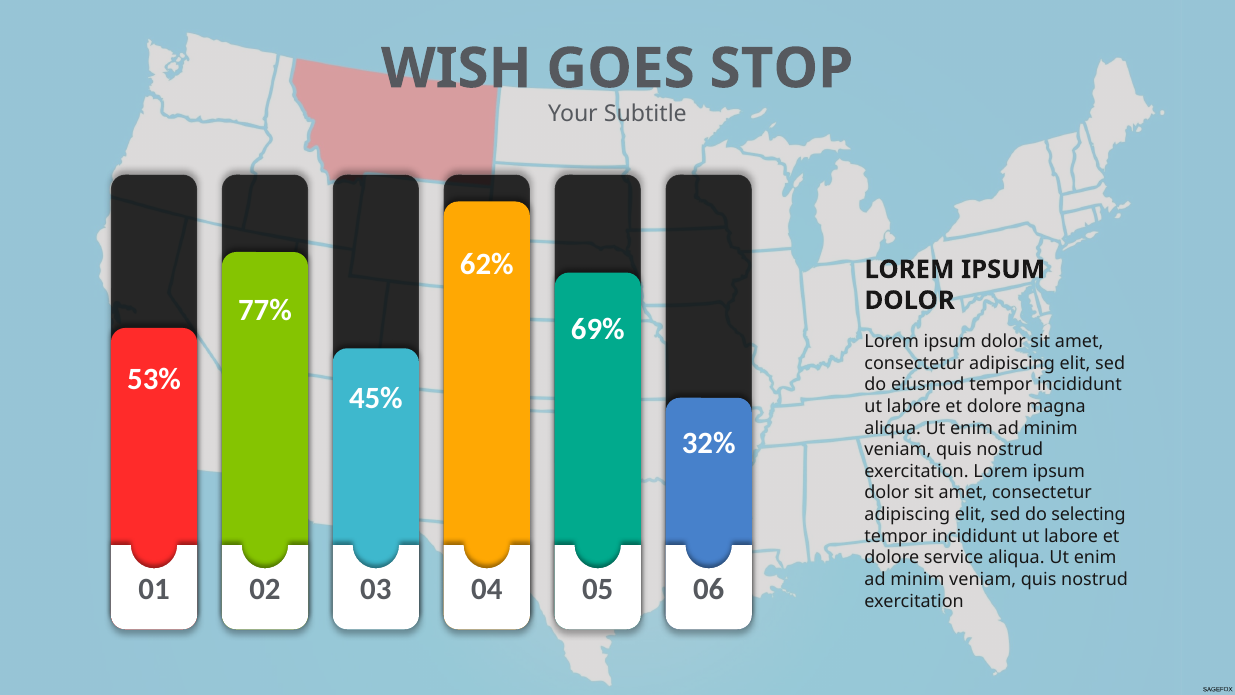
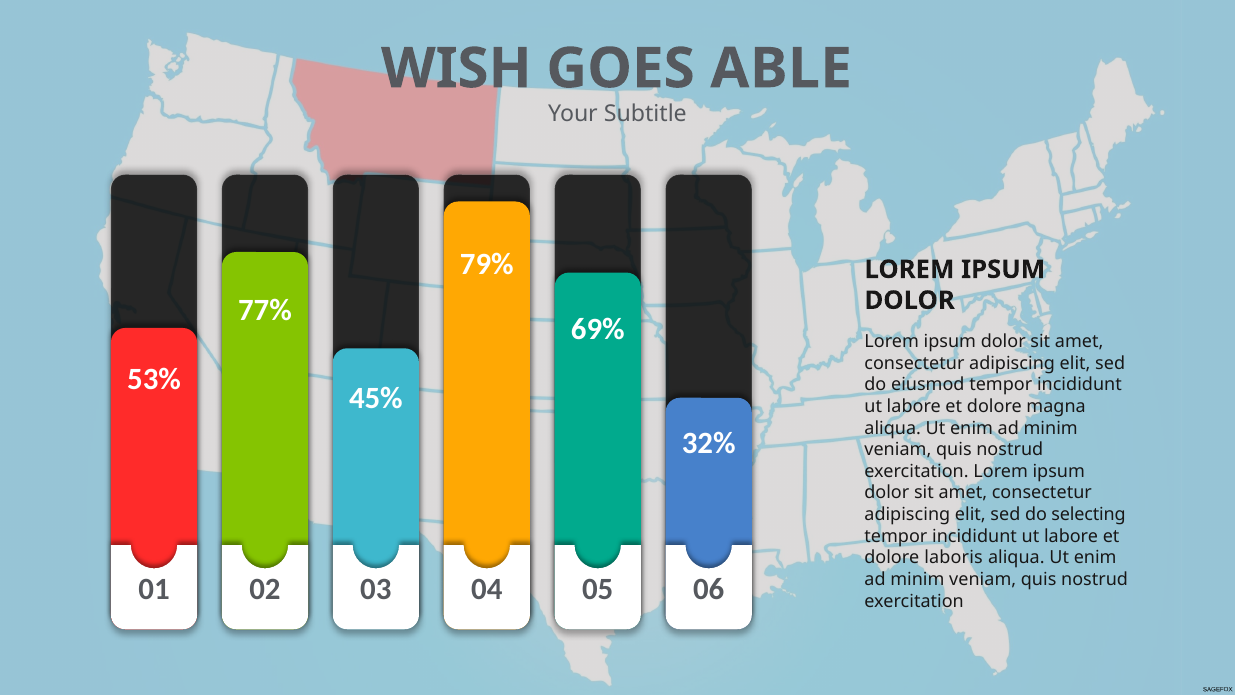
STOP: STOP -> ABLE (781, 69)
62%: 62% -> 79% (487, 264)
service: service -> laboris (954, 558)
